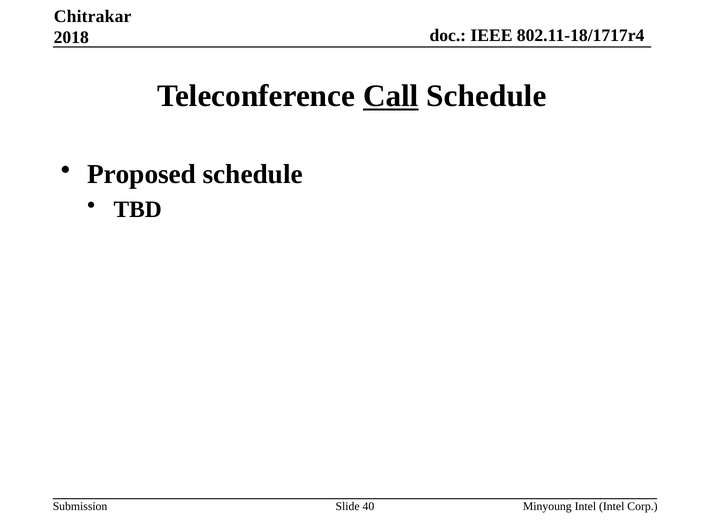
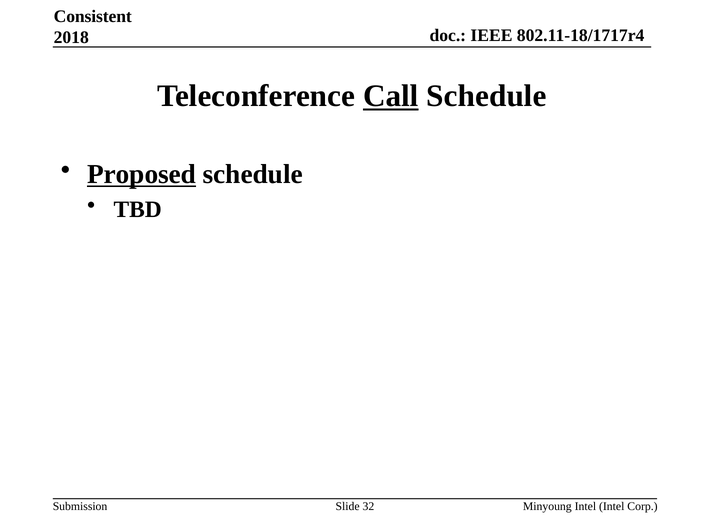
Chitrakar: Chitrakar -> Consistent (93, 16)
Proposed underline: none -> present (142, 174)
40: 40 -> 32 (368, 506)
